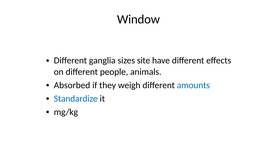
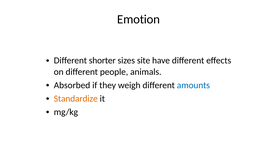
Window: Window -> Emotion (139, 19)
ganglia: ganglia -> shorter (102, 60)
Standardize colour: blue -> orange (76, 99)
